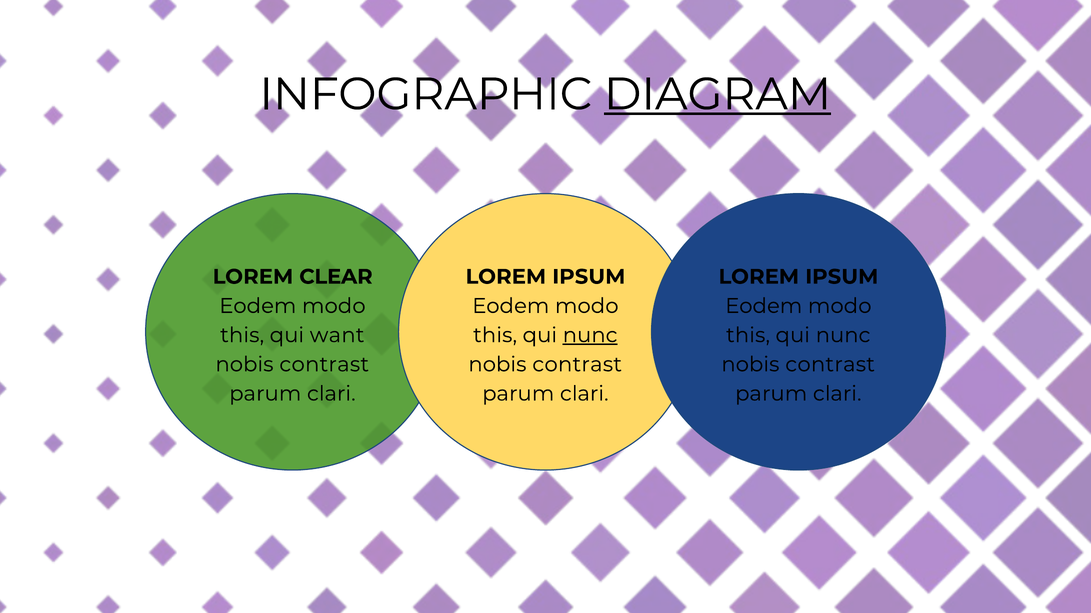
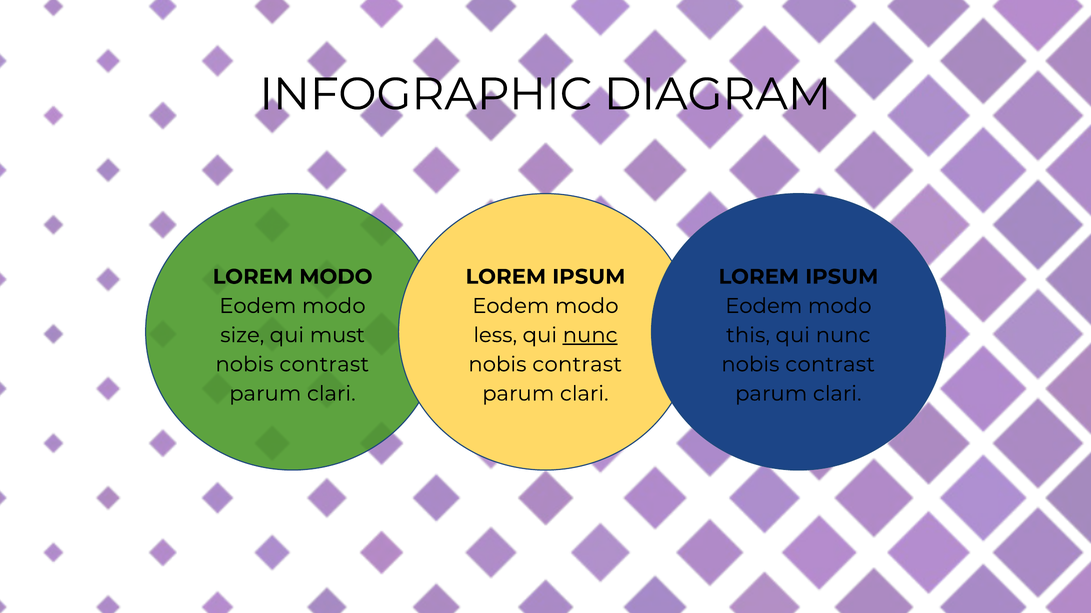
DIAGRAM underline: present -> none (718, 94)
LOREM CLEAR: CLEAR -> MODO (336, 277)
this: this -> size (242, 336)
want: want -> must (337, 336)
this: this -> less (495, 336)
